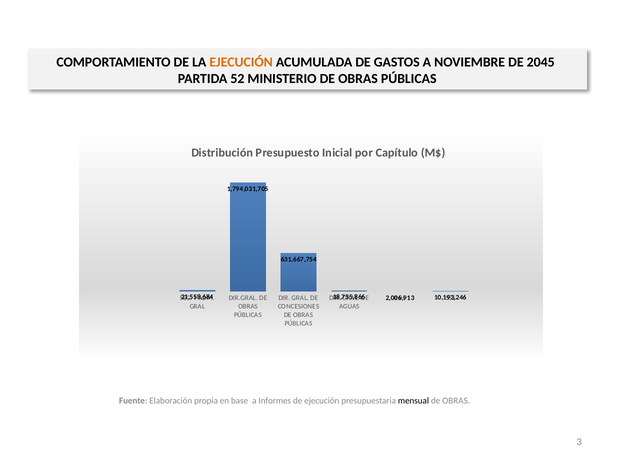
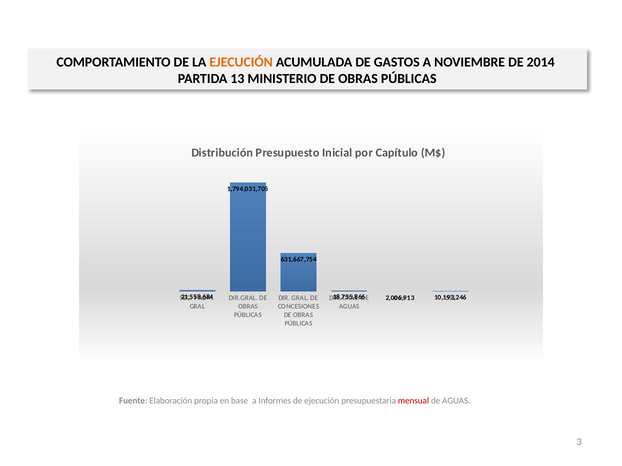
2045: 2045 -> 2014 (541, 62)
52: 52 -> 13 (237, 79)
mensual colour: black -> red (413, 401)
OBRAS: OBRAS -> AGUAS (456, 401)
